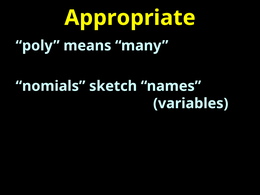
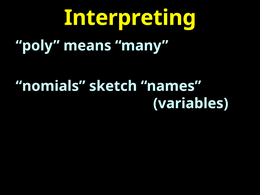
Appropriate: Appropriate -> Interpreting (130, 18)
